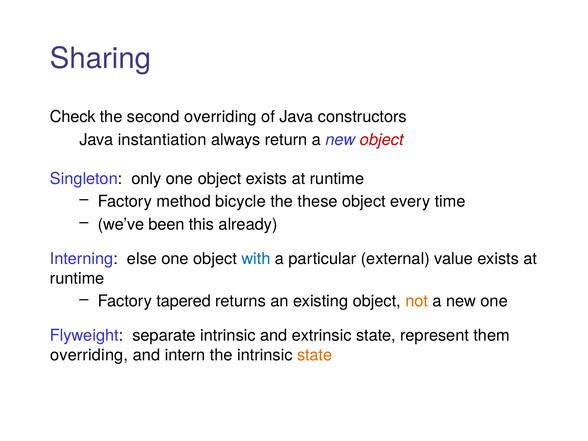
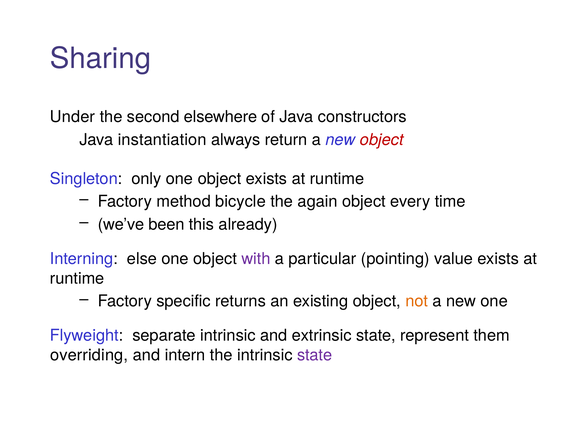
Check: Check -> Under (73, 117)
second overriding: overriding -> elsewhere (221, 117)
these: these -> again (318, 202)
with colour: blue -> purple (256, 259)
external: external -> pointing (395, 259)
tapered: tapered -> specific (184, 301)
state colour: orange -> purple (315, 355)
